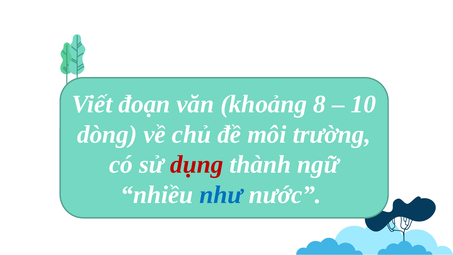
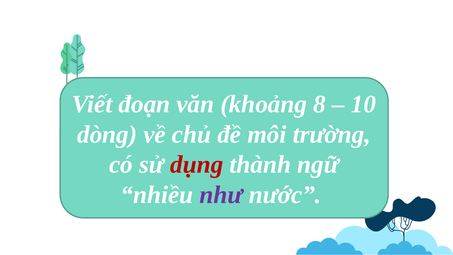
như colour: blue -> purple (221, 195)
